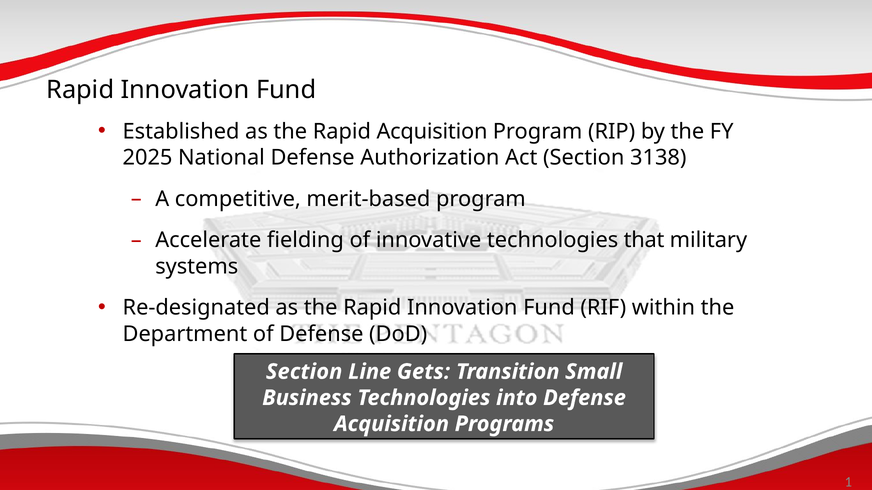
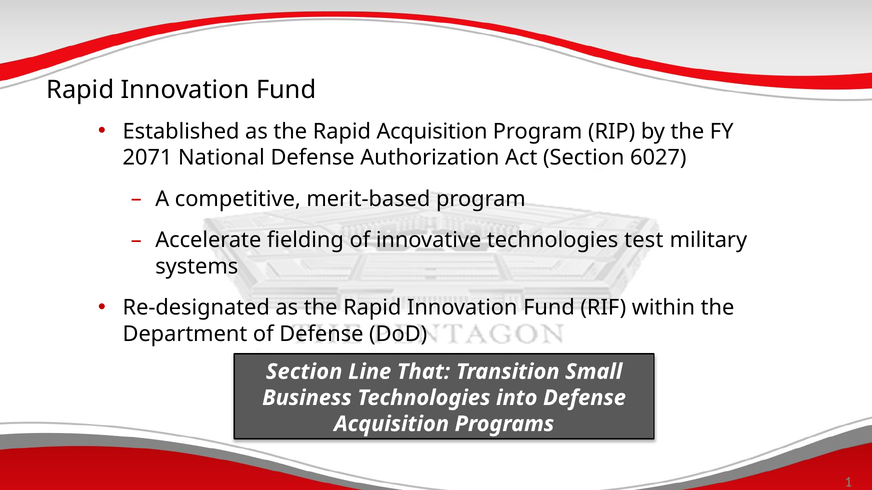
2025: 2025 -> 2071 (148, 158)
3138: 3138 -> 6027 (658, 158)
that: that -> test (644, 240)
Gets: Gets -> That (424, 372)
